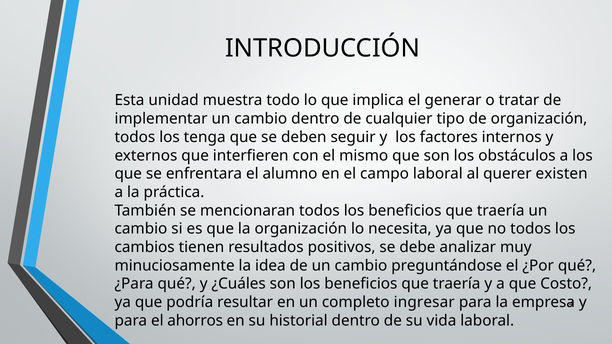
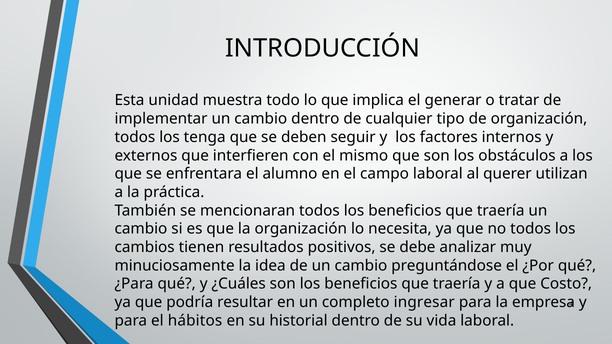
existen: existen -> utilizan (562, 174)
ahorros: ahorros -> hábitos (195, 321)
